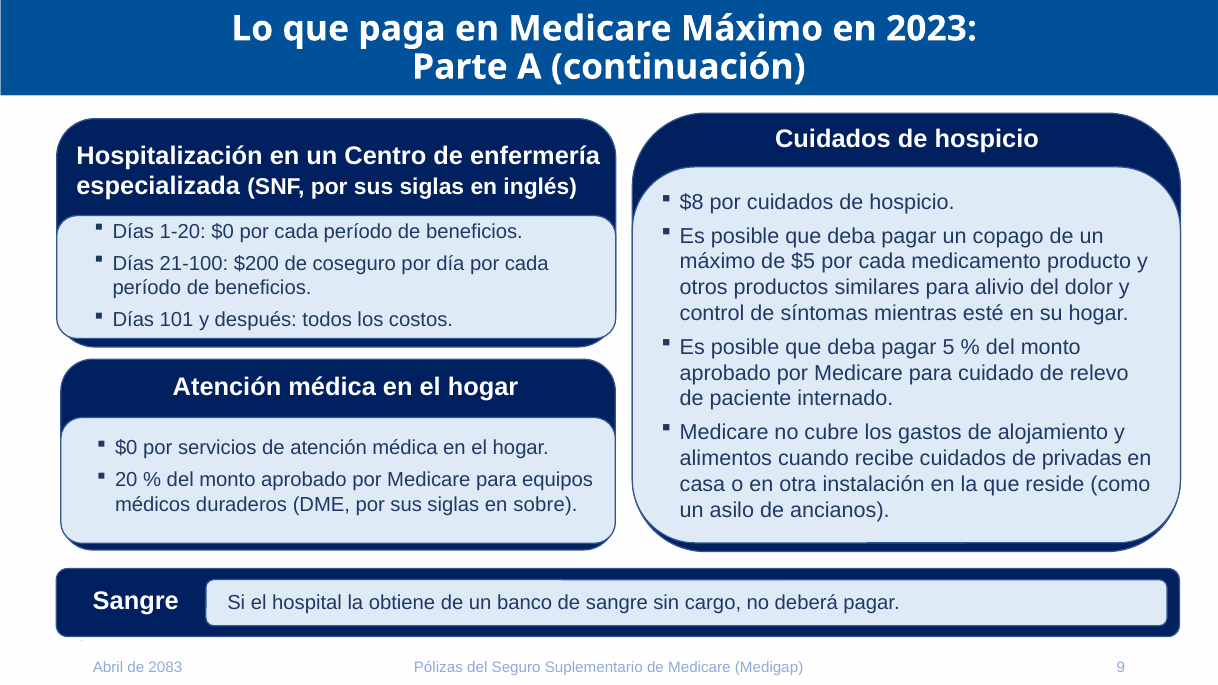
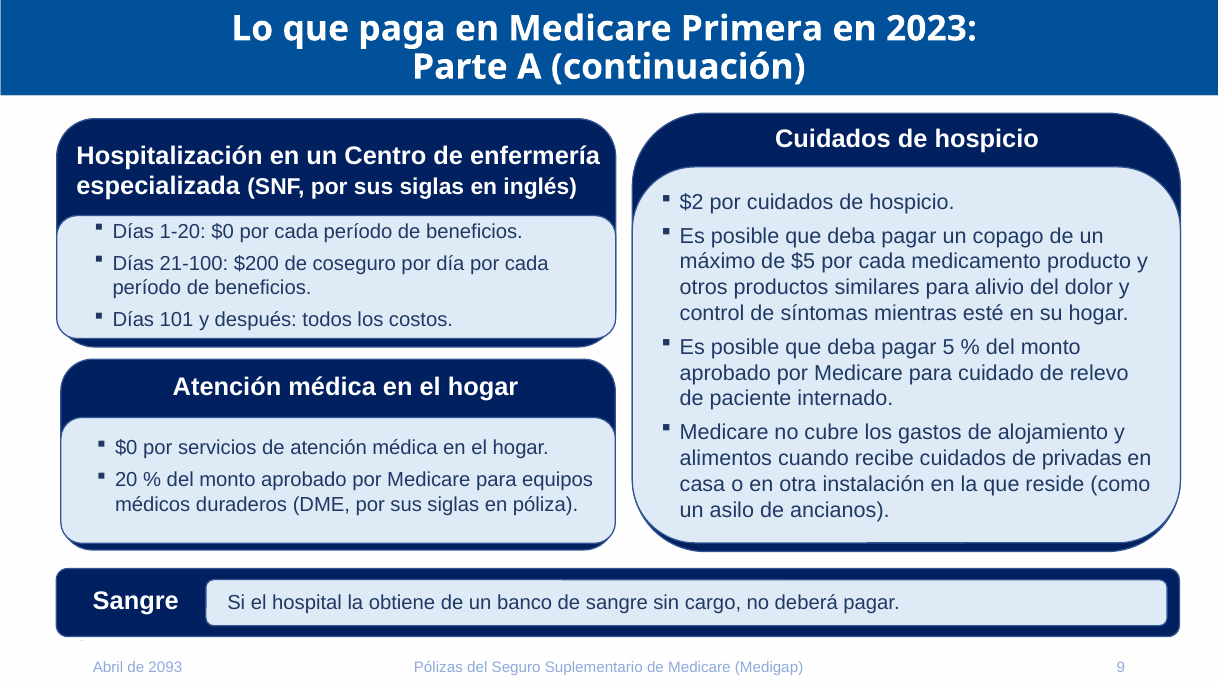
Medicare Máximo: Máximo -> Primera (752, 29)
$8: $8 -> $2 (692, 202)
sobre: sobre -> póliza (546, 504)
2083: 2083 -> 2093 (165, 668)
